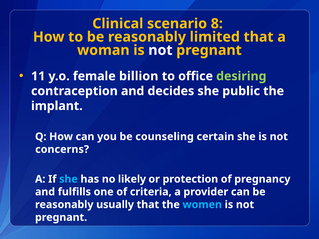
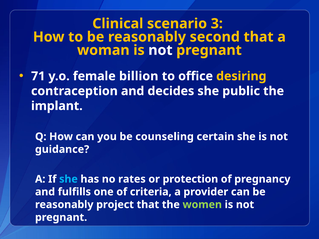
8: 8 -> 3 (217, 24)
limited: limited -> second (215, 37)
11: 11 -> 71 (38, 76)
desiring colour: light green -> yellow (241, 76)
concerns: concerns -> guidance (62, 150)
likely: likely -> rates (132, 179)
usually: usually -> project (115, 205)
women colour: light blue -> light green (202, 205)
